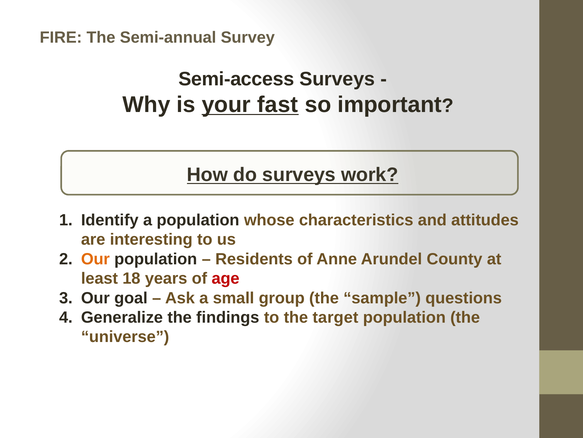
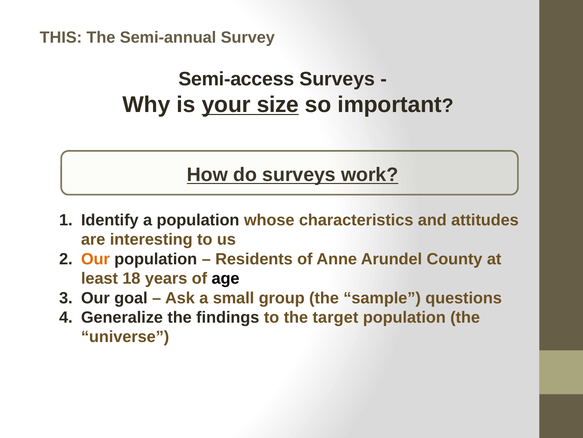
FIRE: FIRE -> THIS (61, 37)
fast: fast -> size (278, 104)
age colour: red -> black (226, 278)
